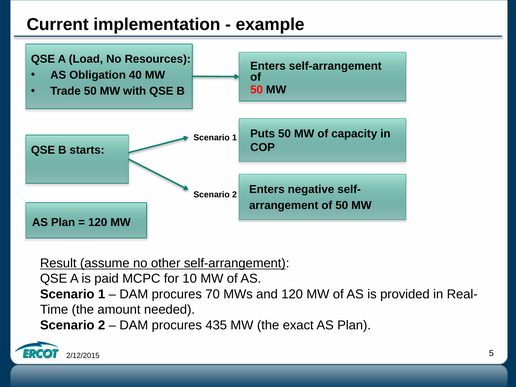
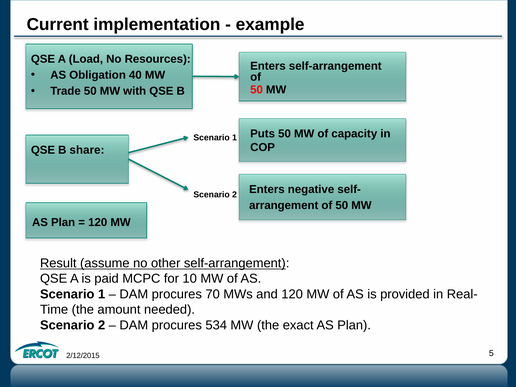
starts: starts -> share (87, 150)
435: 435 -> 534 (216, 325)
